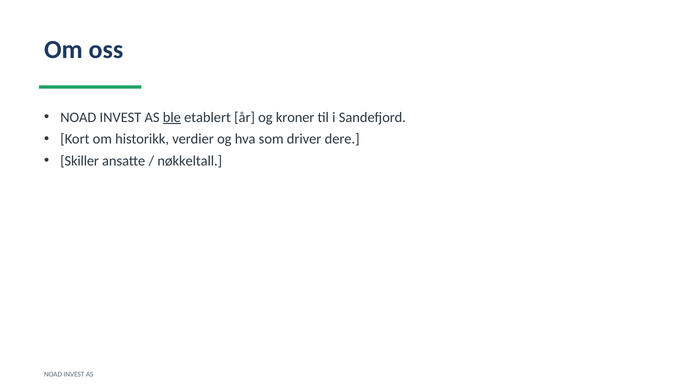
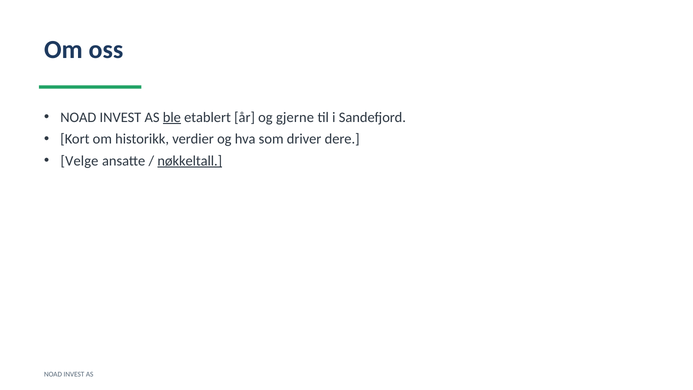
kroner: kroner -> gjerne (295, 117)
Skiller: Skiller -> Velge (80, 161)
nøkkeltall underline: none -> present (190, 161)
